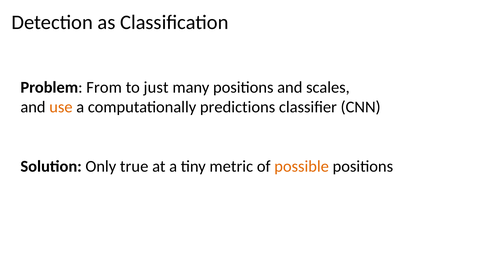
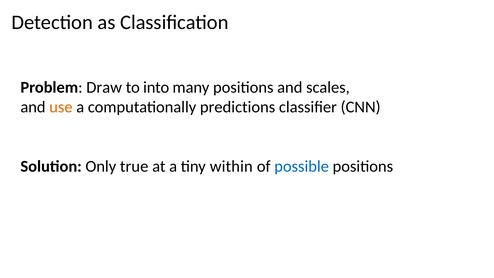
From: From -> Draw (104, 87)
just: just -> into (156, 87)
metric: metric -> within (231, 166)
possible colour: orange -> blue (302, 166)
